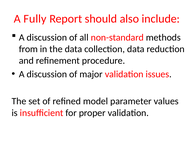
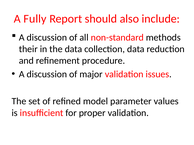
from: from -> their (28, 49)
